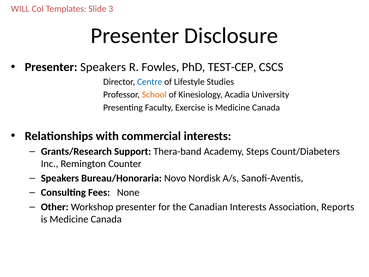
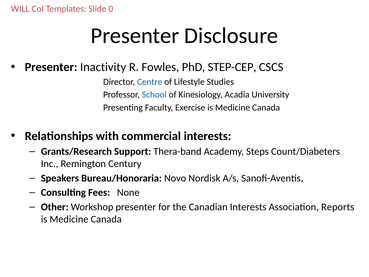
3: 3 -> 0 (111, 9)
Presenter Speakers: Speakers -> Inactivity (103, 67)
TEST-CEP: TEST-CEP -> STEP-CEP (232, 67)
School colour: orange -> blue (154, 95)
Counter: Counter -> Century (125, 164)
